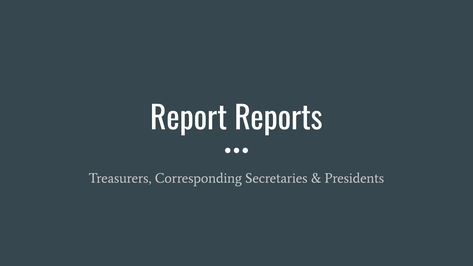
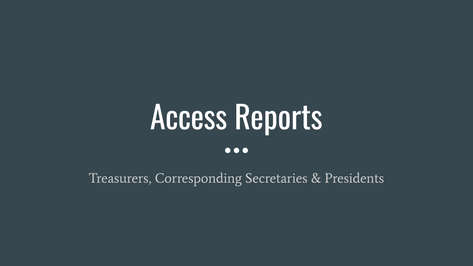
Report: Report -> Access (189, 119)
